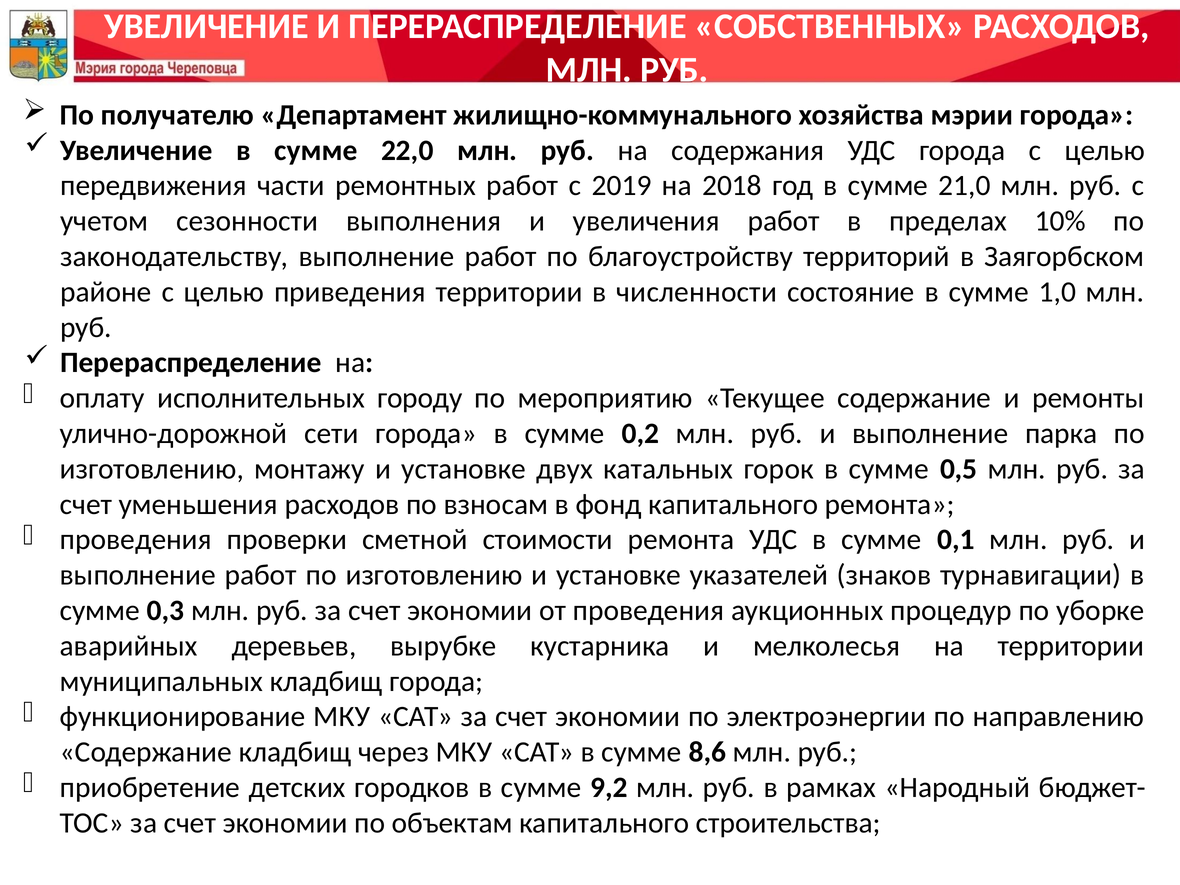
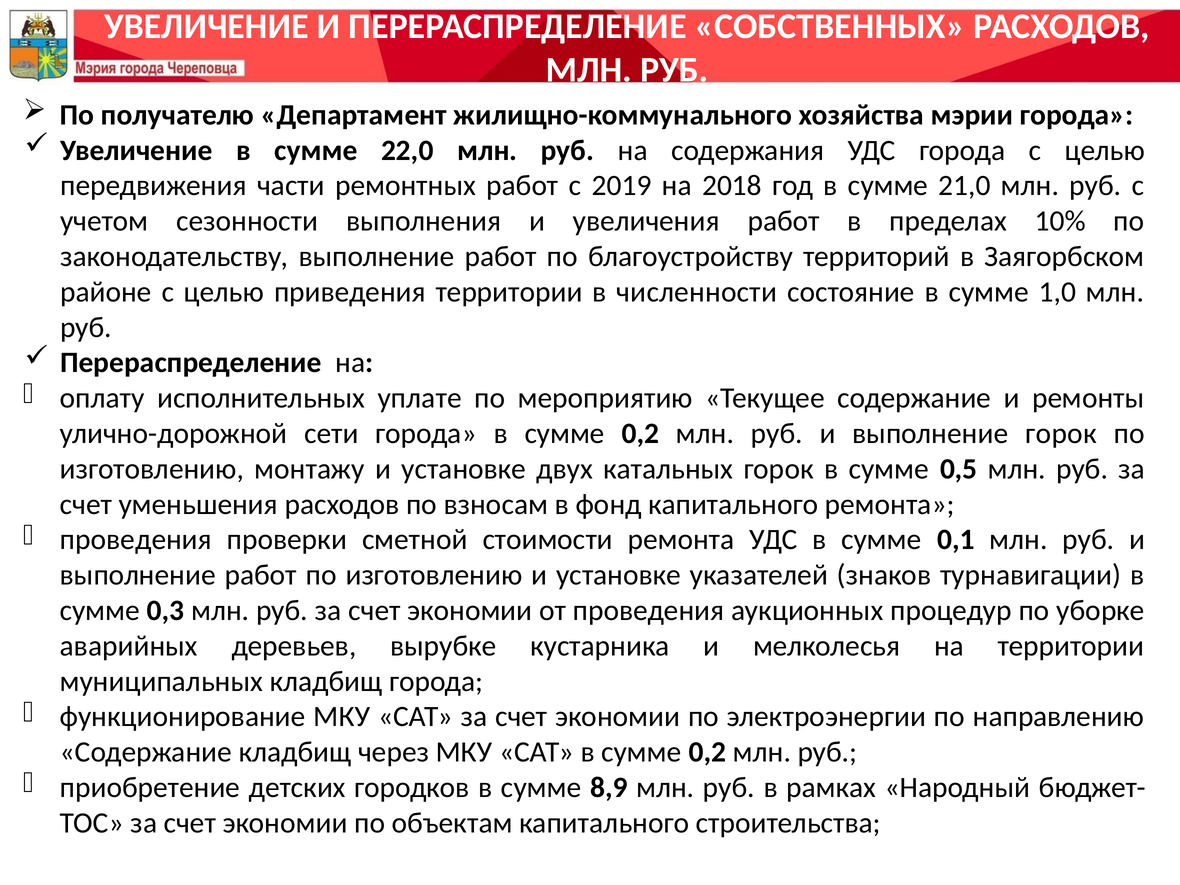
городу: городу -> уплате (420, 398)
выполнение парка: парка -> горок (1061, 434)
САТ в сумме 8,6: 8,6 -> 0,2 (708, 752)
9,2: 9,2 -> 8,9 (609, 788)
